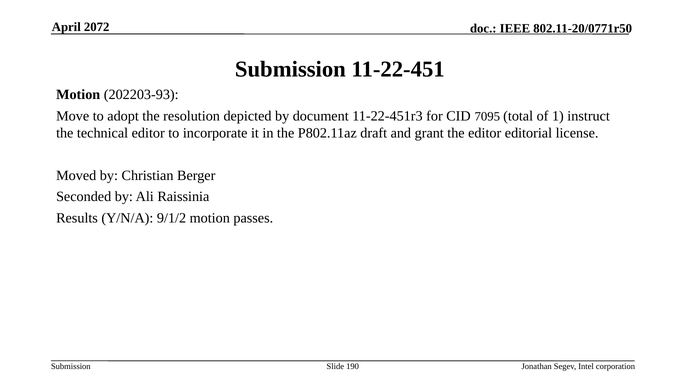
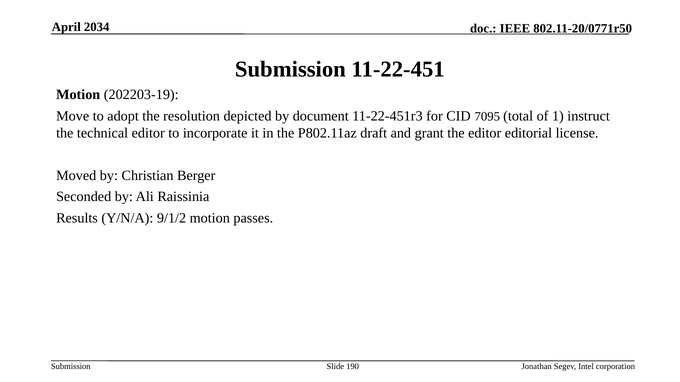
2072: 2072 -> 2034 (97, 27)
202203-93: 202203-93 -> 202203-19 (141, 95)
